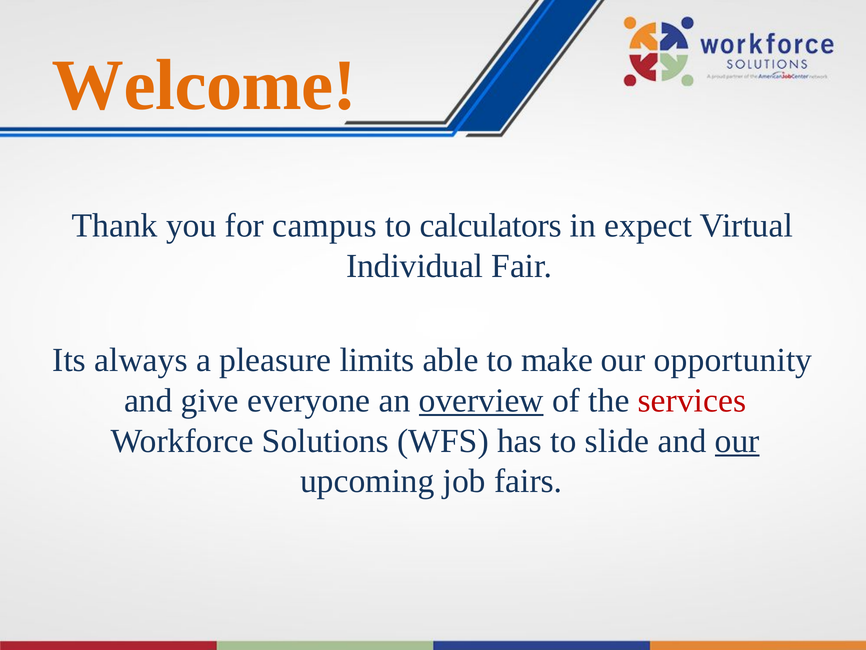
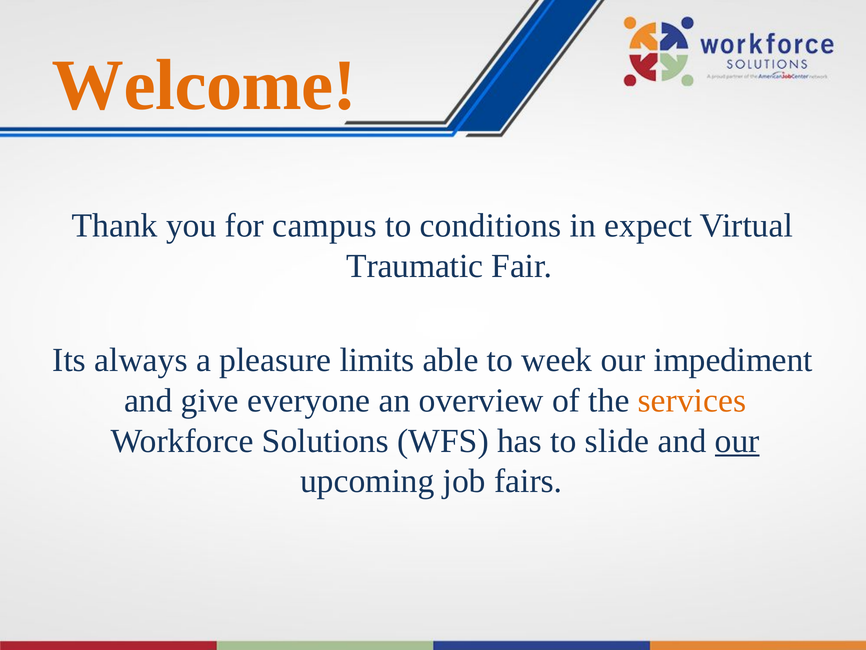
calculators: calculators -> conditions (490, 225)
Individual: Individual -> Traumatic (415, 266)
make: make -> week (557, 360)
opportunity: opportunity -> impediment (733, 360)
overview underline: present -> none (481, 400)
services colour: red -> orange (692, 400)
